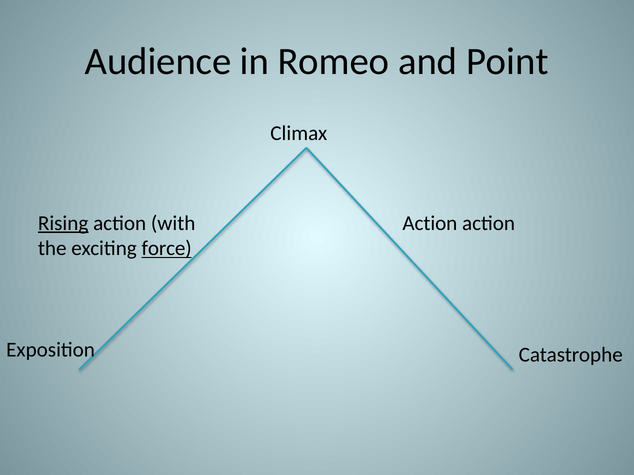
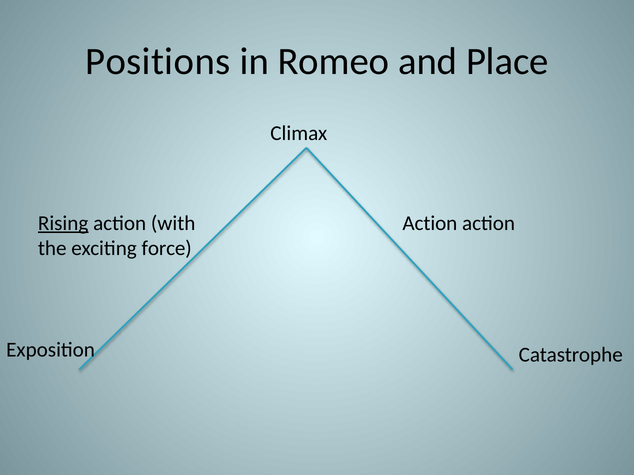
Audience: Audience -> Positions (158, 61)
Point: Point -> Place (507, 61)
force underline: present -> none (167, 249)
